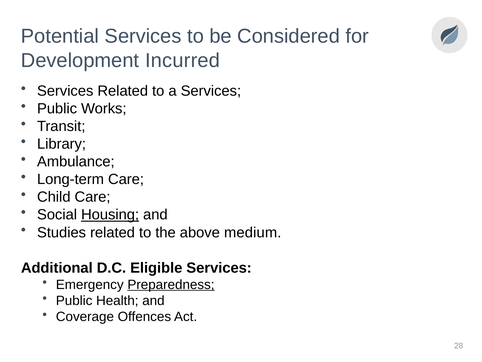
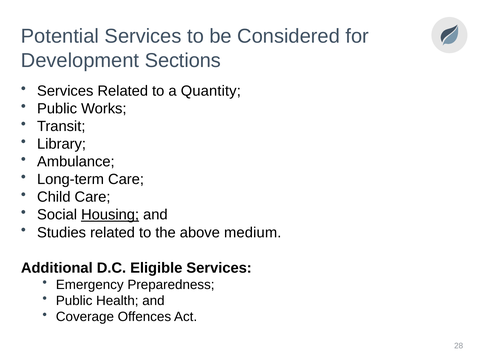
Incurred: Incurred -> Sections (183, 60)
a Services: Services -> Quantity (211, 91)
Preparedness underline: present -> none (171, 284)
